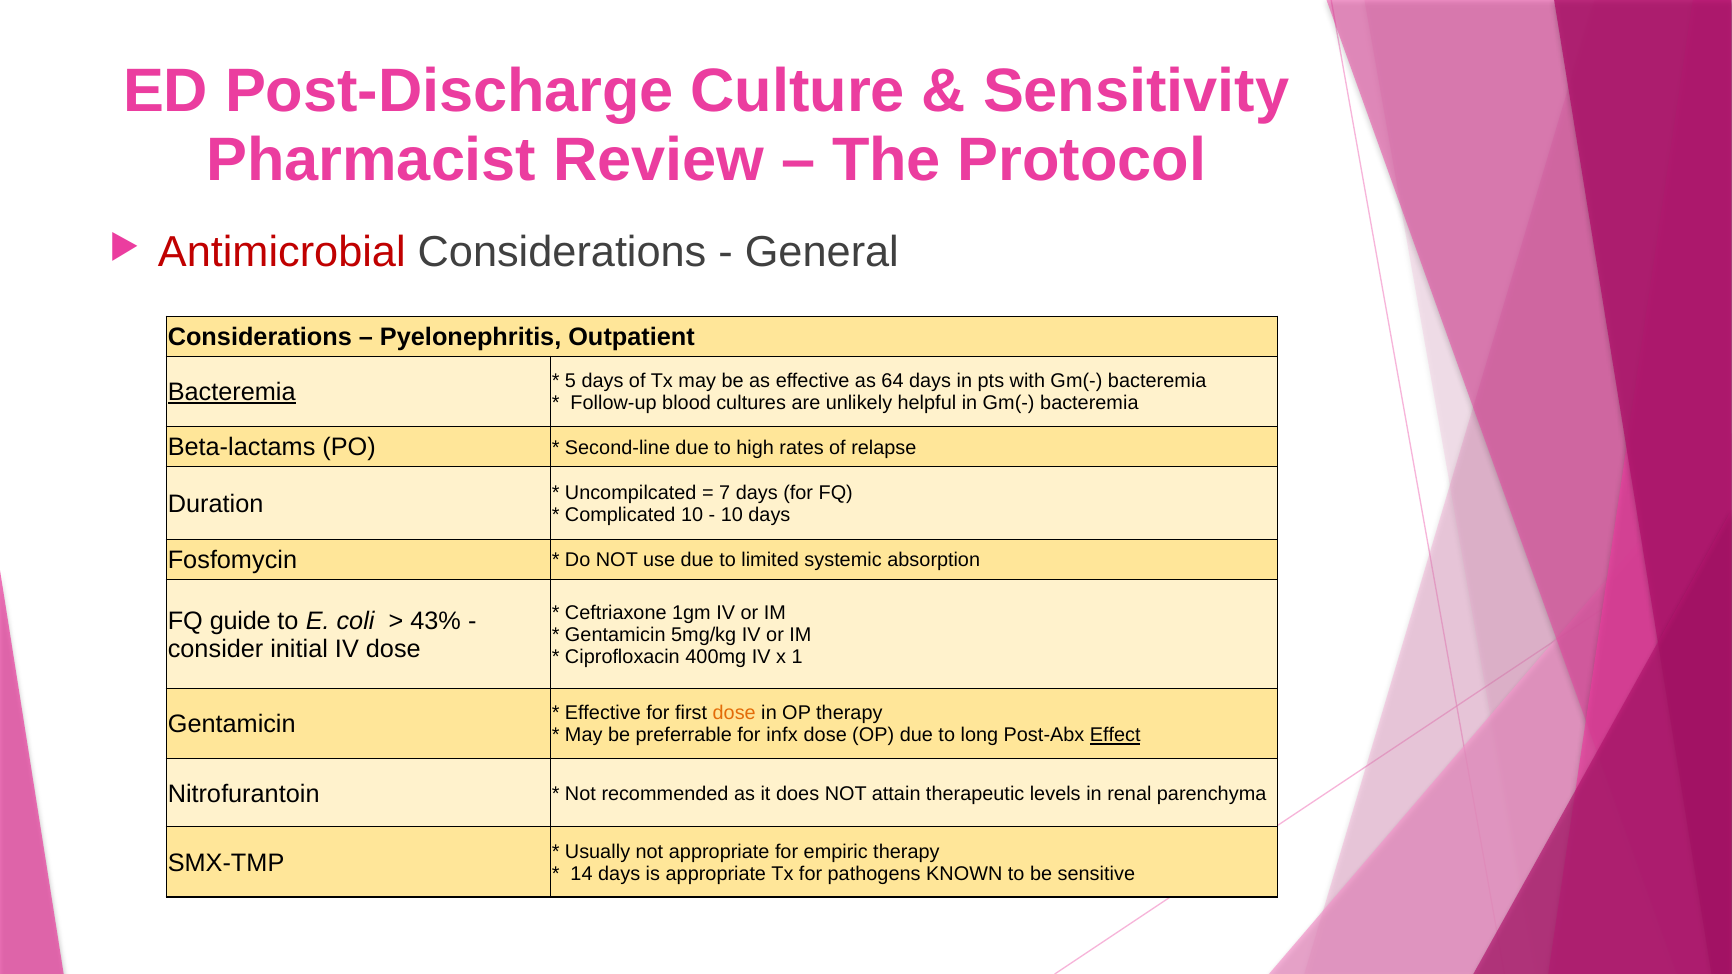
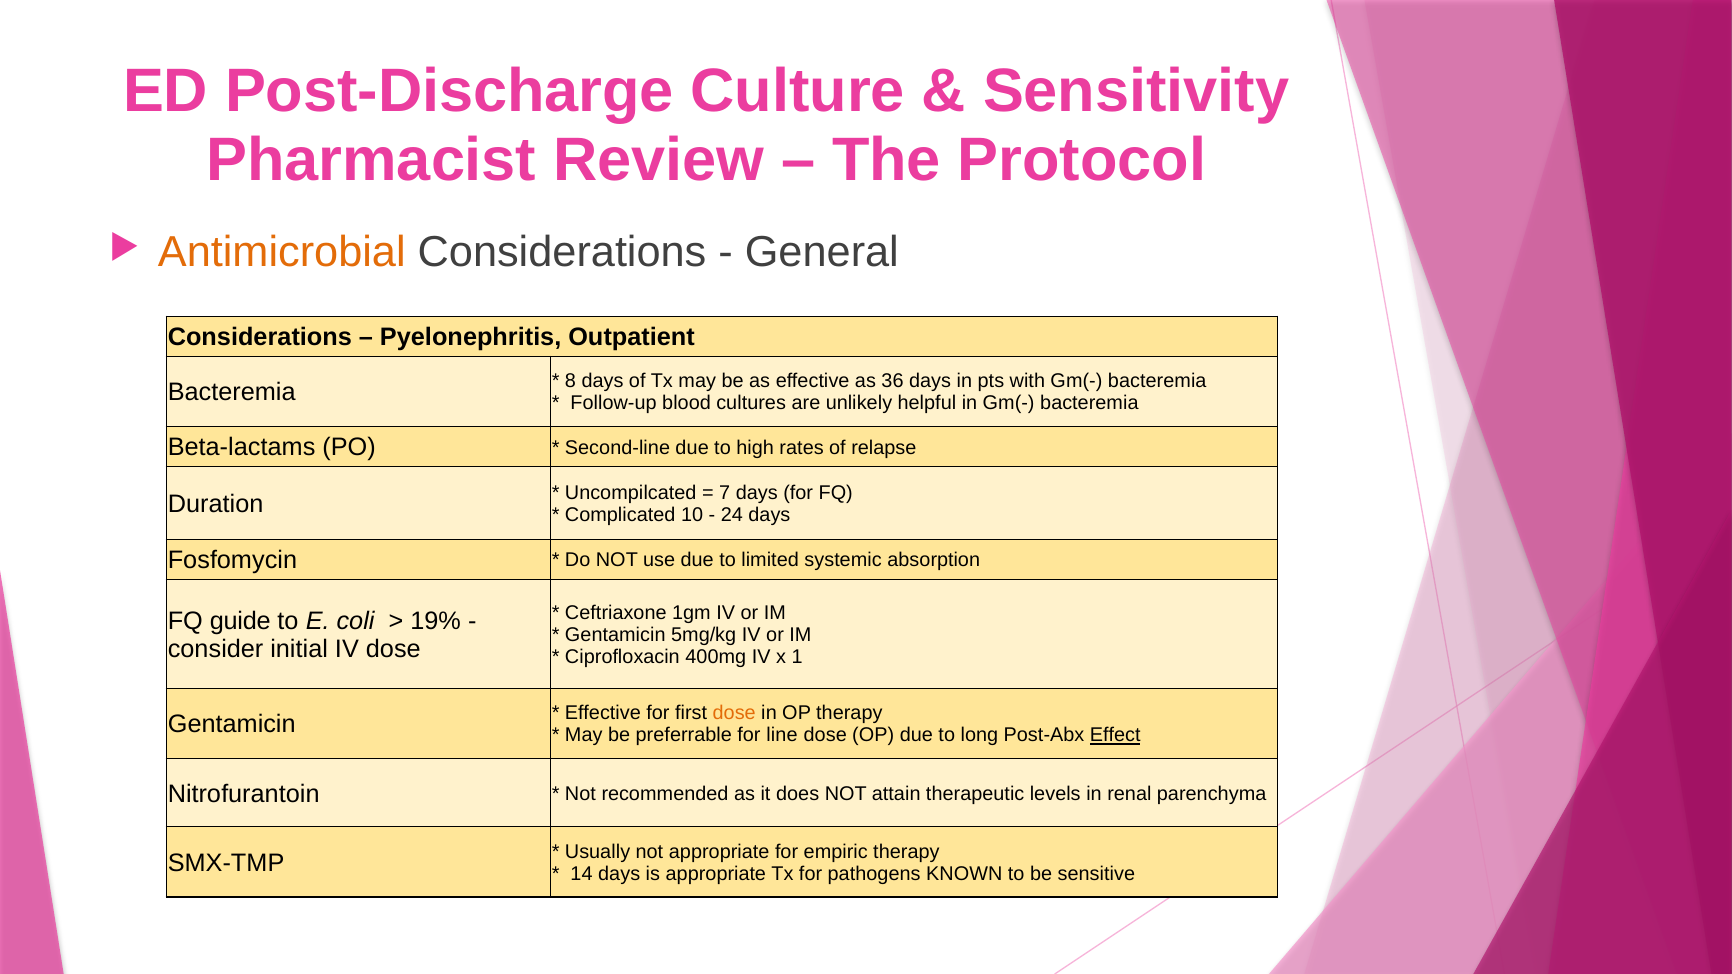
Antimicrobial colour: red -> orange (282, 252)
Bacteremia underline: present -> none (232, 392)
5: 5 -> 8 (570, 381)
64: 64 -> 36 (893, 381)
10: 10 -> 24 (732, 515)
43%: 43% -> 19% (436, 621)
infx: infx -> line (782, 736)
